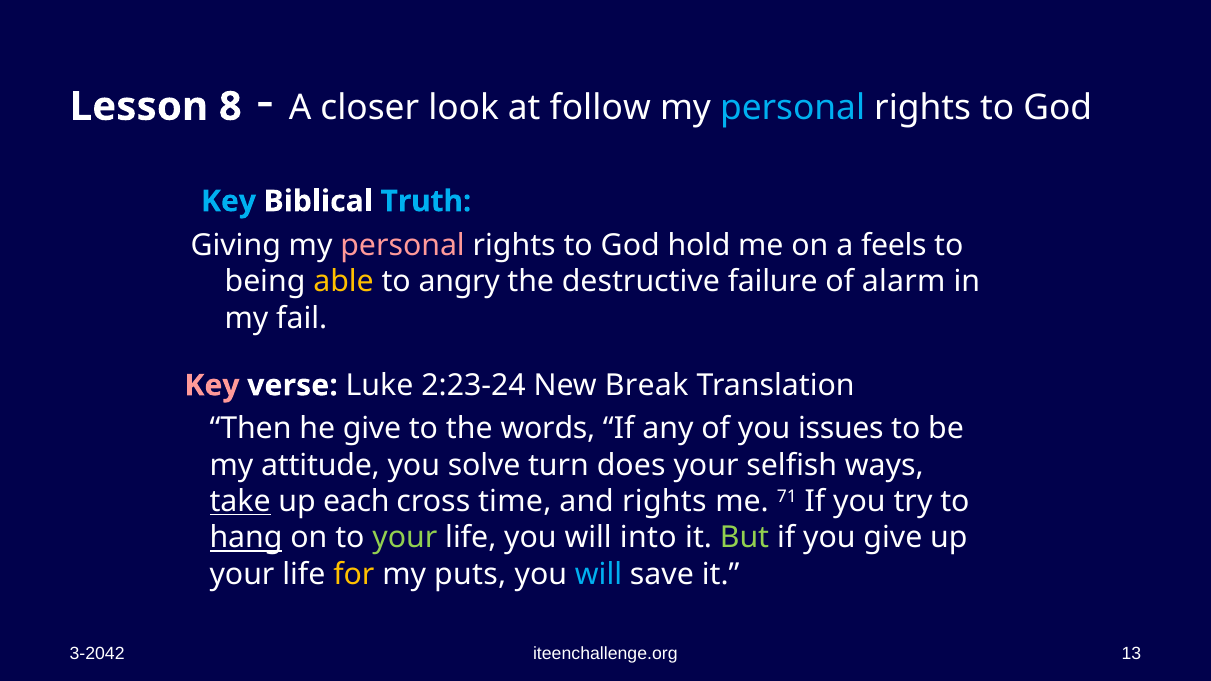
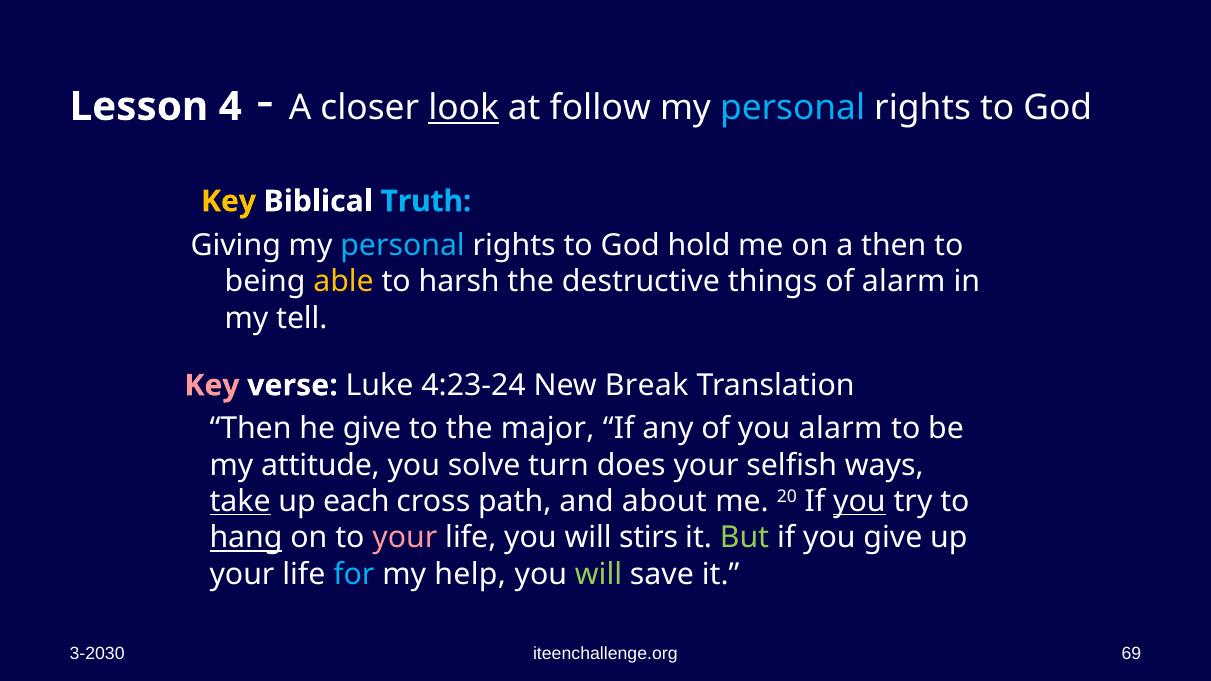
8: 8 -> 4 (230, 107)
look underline: none -> present (464, 108)
Key colour: light blue -> yellow (229, 201)
personal colour: pink -> light blue (403, 246)
a feels: feels -> then (894, 246)
angry: angry -> harsh (459, 282)
failure: failure -> things (773, 282)
fail: fail -> tell (302, 318)
2:23-24: 2:23-24 -> 4:23-24 (474, 385)
words: words -> major (548, 429)
you issues: issues -> alarm (841, 429)
time: time -> path (515, 502)
and rights: rights -> about (664, 502)
71: 71 -> 20 (787, 497)
you underline: none -> present (859, 502)
your colour: light green -> pink (405, 538)
into: into -> stirs (649, 538)
for colour: yellow -> light blue (354, 574)
puts: puts -> help (470, 574)
will colour: light blue -> light green (599, 574)
3-2042: 3-2042 -> 3-2030 (97, 654)
13: 13 -> 69 (1131, 654)
